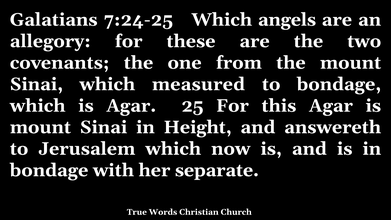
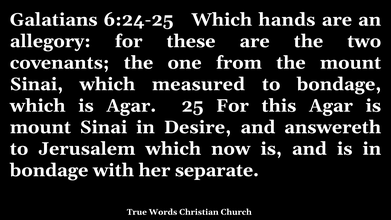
7:24-25: 7:24-25 -> 6:24-25 (138, 20)
angels: angels -> hands (287, 20)
Height: Height -> Desire (197, 127)
